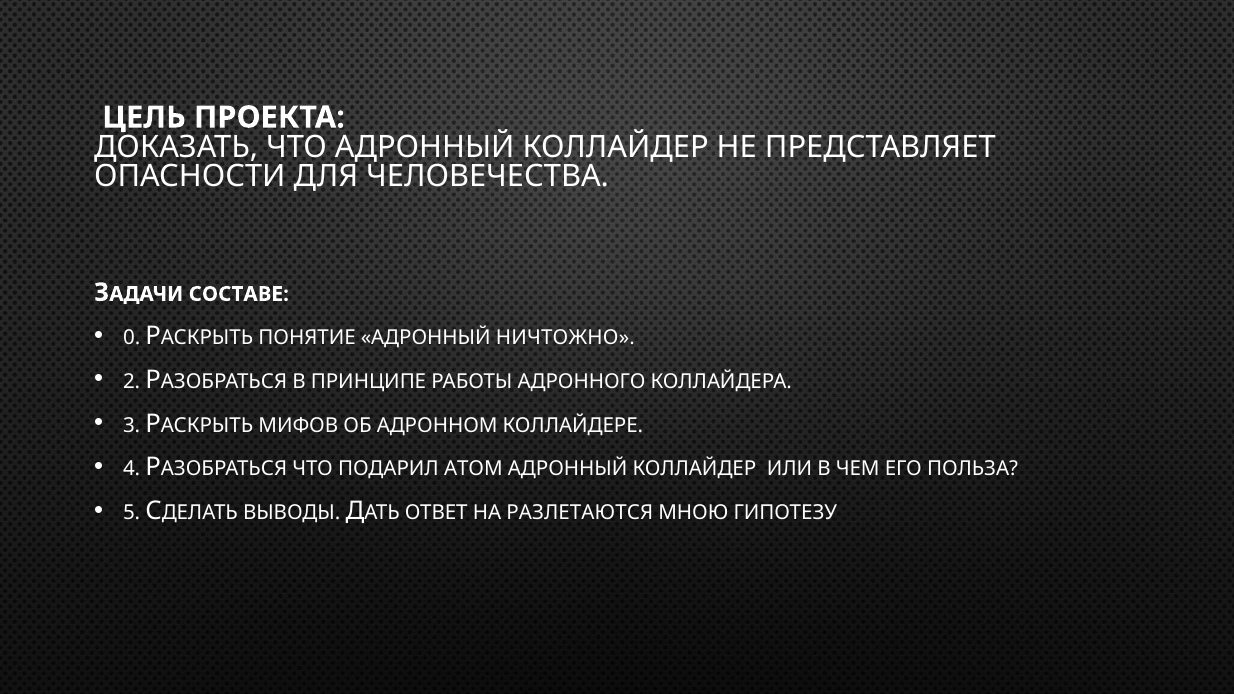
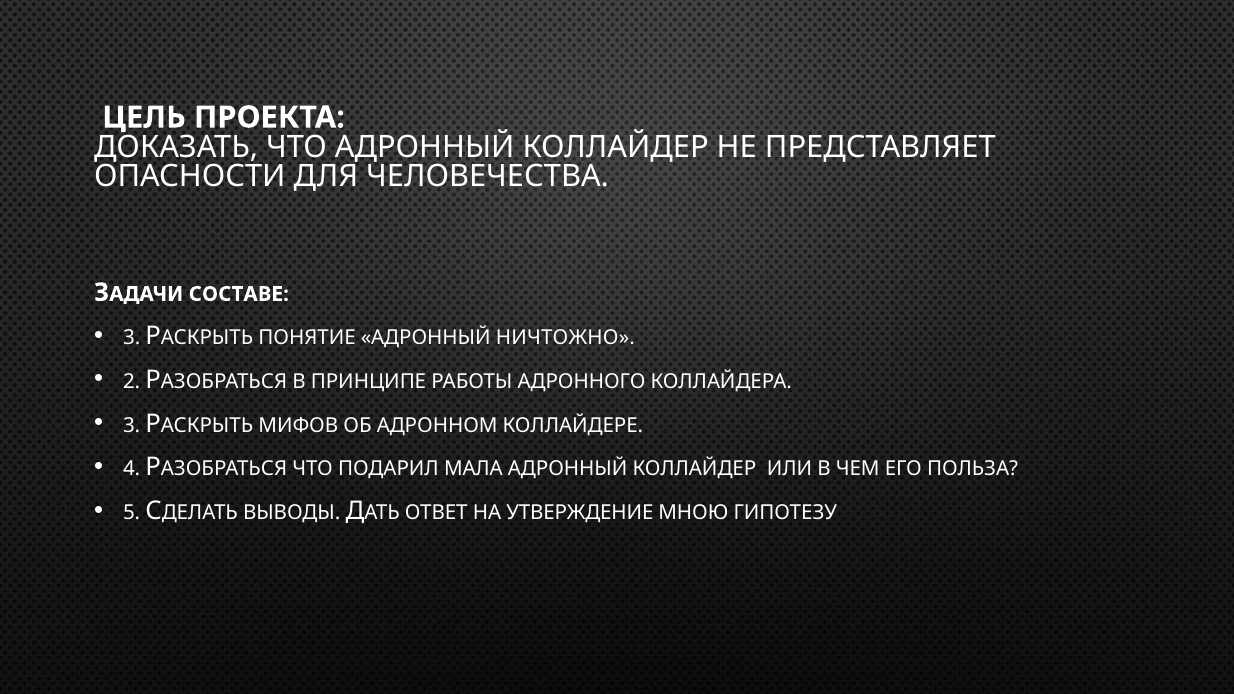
0: 0 -> 3 (132, 338)
АТОМ: АТОМ -> МАЛА (473, 469)
РАЗЛЕТАЮТСЯ: РАЗЛЕТАЮТСЯ -> УТВЕРЖДЕНИЕ (580, 513)
